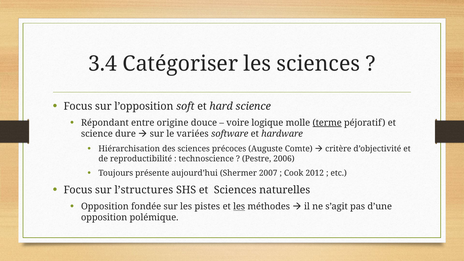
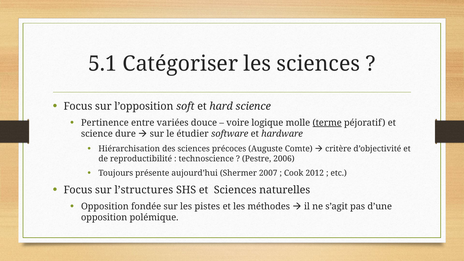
3.4: 3.4 -> 5.1 (103, 64)
Répondant: Répondant -> Pertinence (105, 123)
origine: origine -> variées (173, 123)
variées: variées -> étudier (193, 134)
les underline: present -> none (239, 207)
